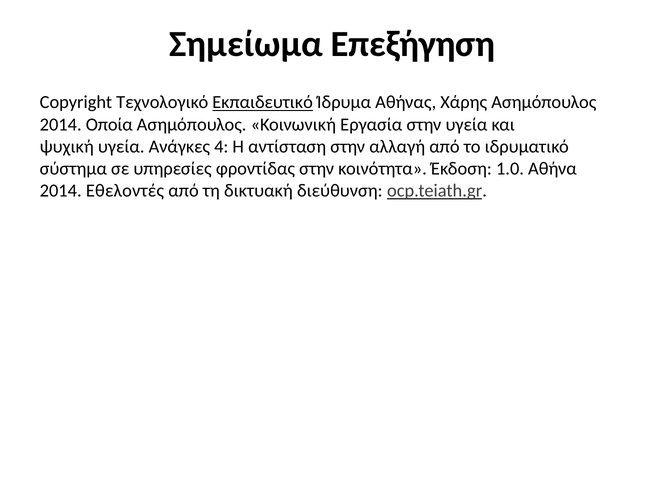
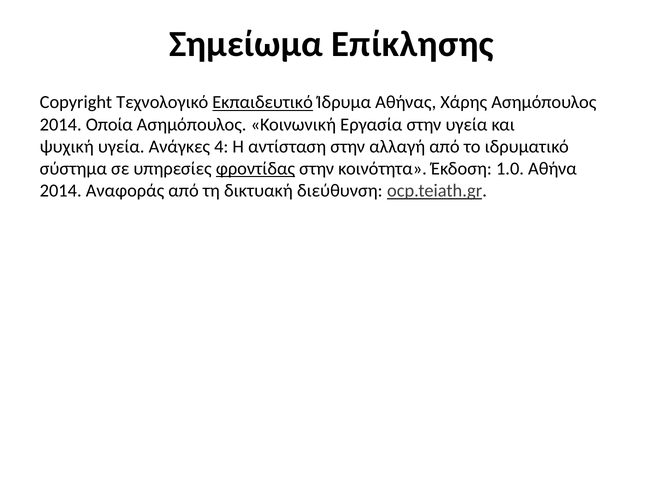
Επεξήγηση: Επεξήγηση -> Επίκλησης (413, 44)
φροντίδας underline: none -> present (255, 169)
Εθελοντές: Εθελοντές -> Αναφοράς (125, 191)
